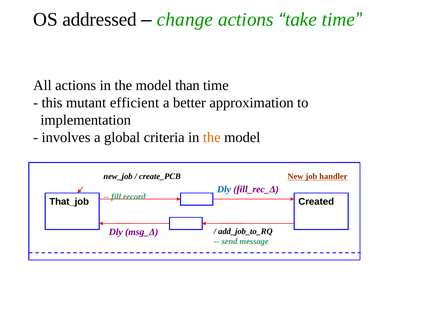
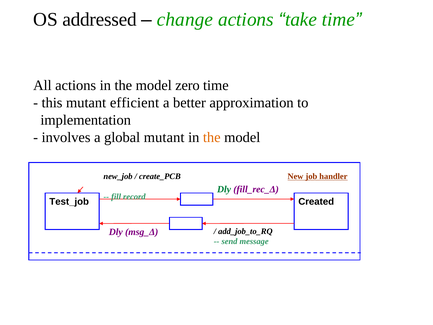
than: than -> zero (187, 85)
global criteria: criteria -> mutant (164, 137)
Dly colour: blue -> green (224, 189)
That_job: That_job -> Test_job (69, 201)
